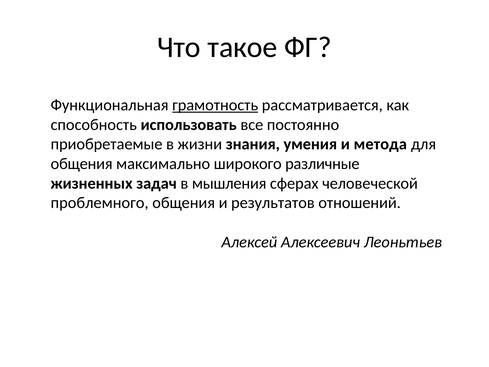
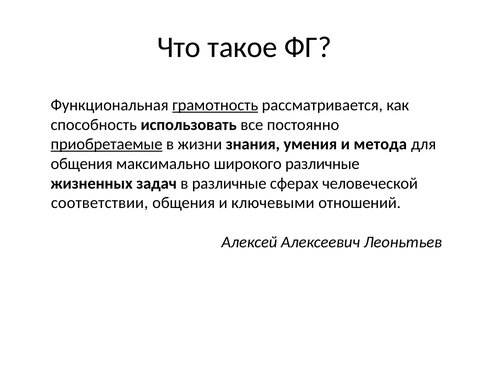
приобретаемые underline: none -> present (107, 144)
в мышления: мышления -> различные (229, 183)
проблемного: проблемного -> соответствии (100, 203)
результатов: результатов -> ключевыми (273, 203)
